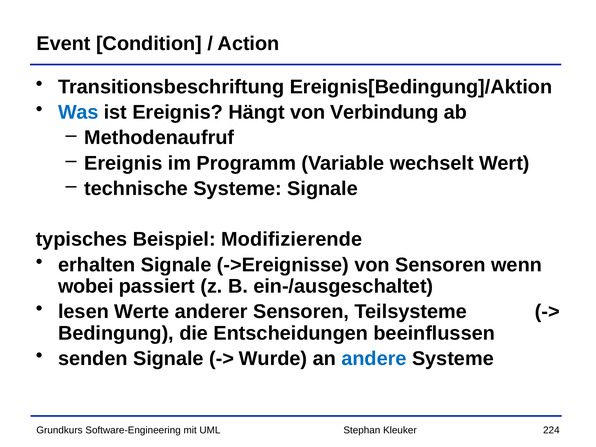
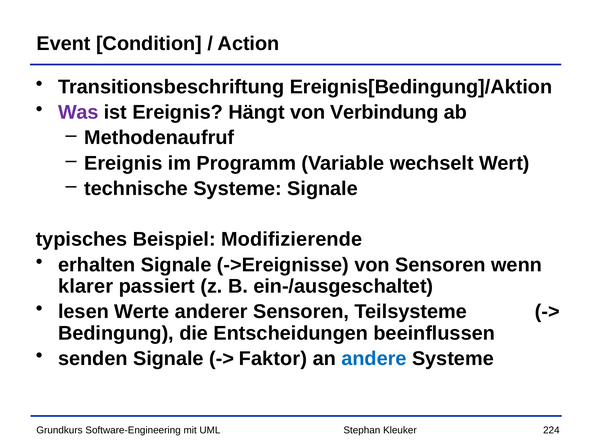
Was colour: blue -> purple (78, 112)
wobei: wobei -> klarer (86, 286)
Wurde: Wurde -> Faktor (273, 359)
